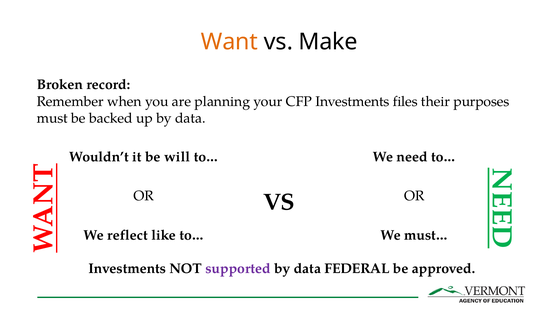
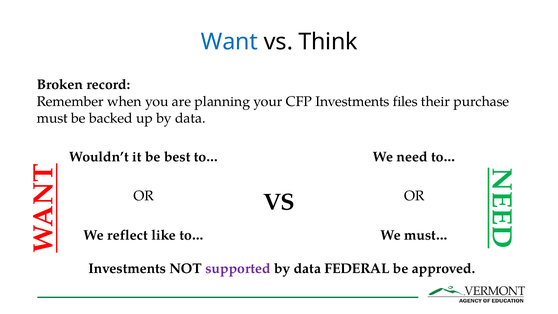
Want colour: orange -> blue (229, 42)
Make: Make -> Think (328, 42)
purposes: purposes -> purchase (481, 101)
will: will -> best (177, 157)
